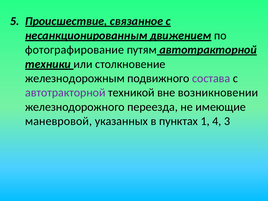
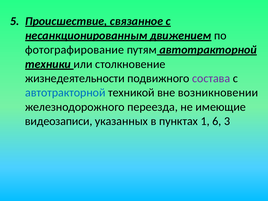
железнодорожным: железнодорожным -> жизнедеятельности (75, 78)
автотракторной colour: purple -> blue (65, 93)
маневровой: маневровой -> видеозаписи (59, 121)
4: 4 -> 6 (217, 121)
